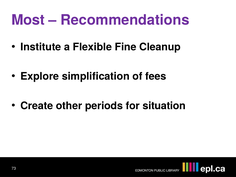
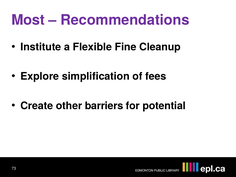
periods: periods -> barriers (104, 106)
situation: situation -> potential (164, 106)
